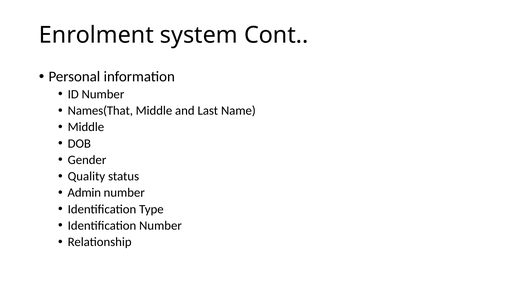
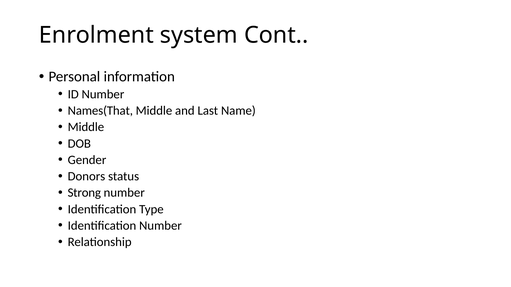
Quality: Quality -> Donors (86, 177)
Admin: Admin -> Strong (84, 193)
